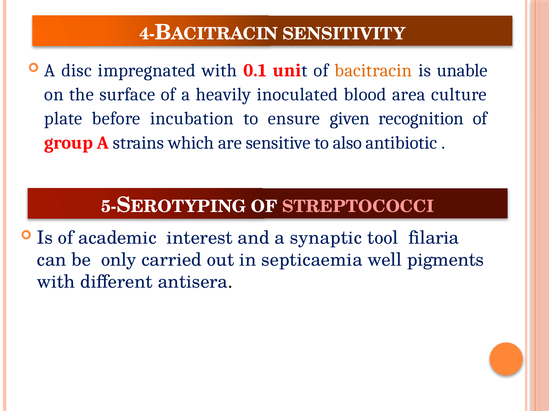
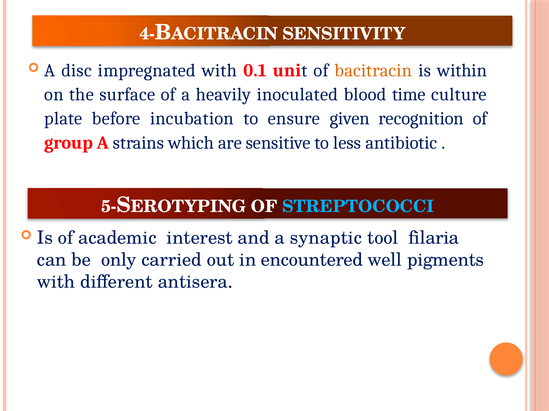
unable: unable -> within (462, 70)
area: area -> time (409, 95)
also: also -> less (347, 143)
STREPTOCOCCI colour: pink -> light blue (358, 207)
septicaemia: septicaemia -> encountered (312, 260)
